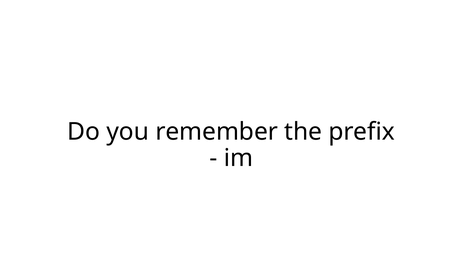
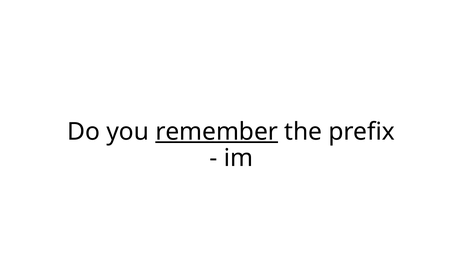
remember underline: none -> present (217, 132)
